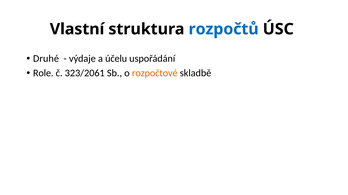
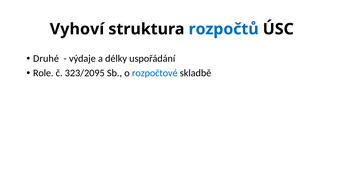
Vlastní: Vlastní -> Vyhoví (77, 29)
účelu: účelu -> délky (116, 59)
323/2061: 323/2061 -> 323/2095 (85, 73)
rozpočtové colour: orange -> blue (155, 73)
